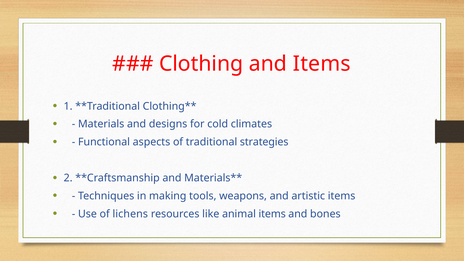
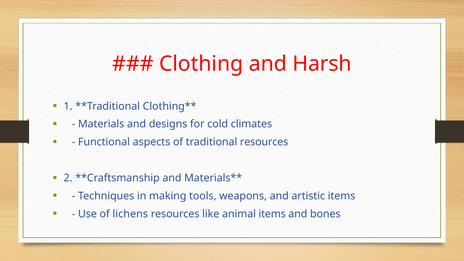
and Items: Items -> Harsh (322, 64)
traditional strategies: strategies -> resources (264, 142)
